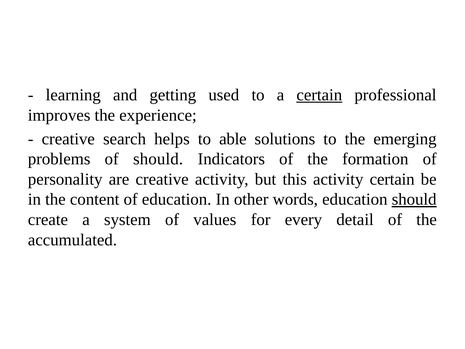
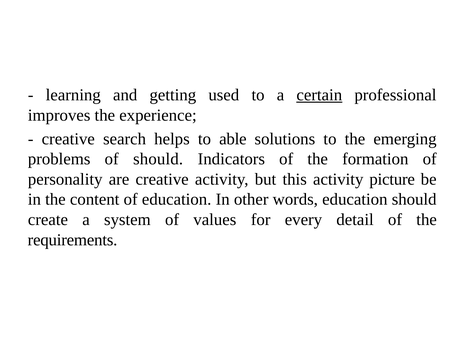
activity certain: certain -> picture (392, 179)
should underline: present -> none (414, 199)
accumulated: accumulated -> requirements (73, 240)
